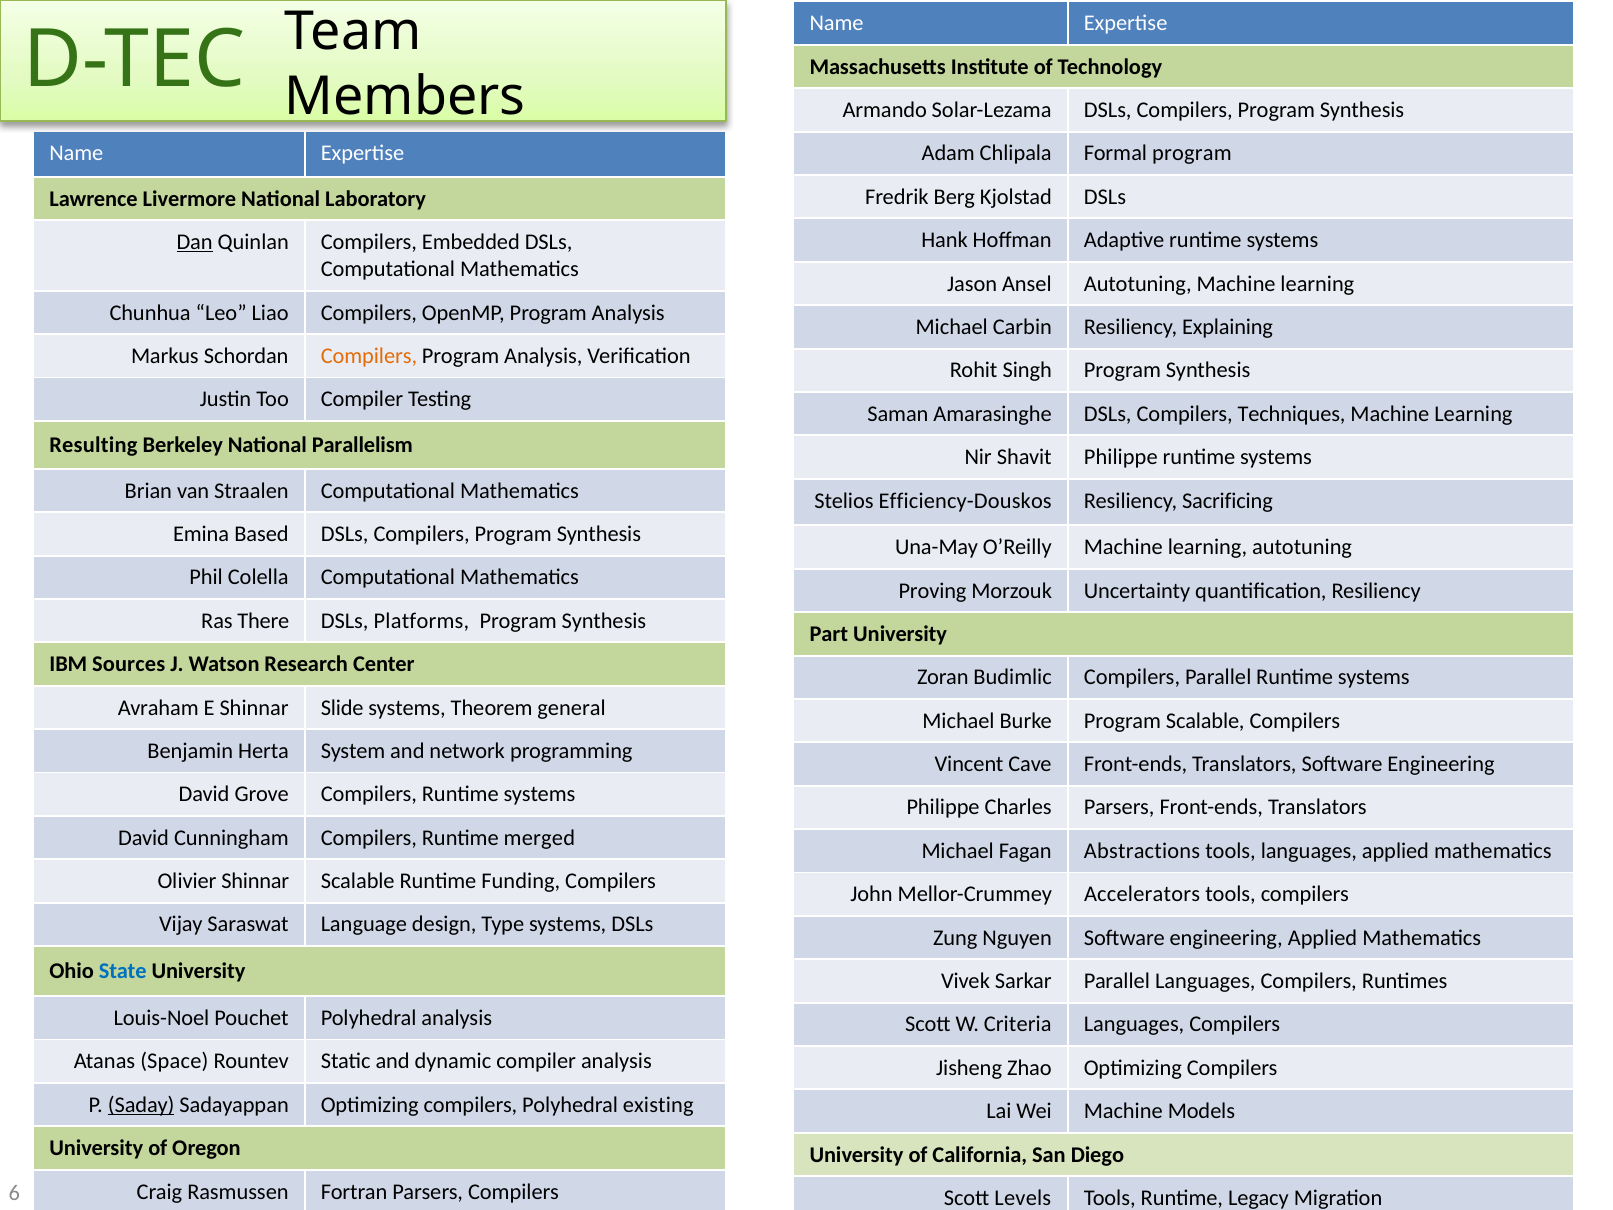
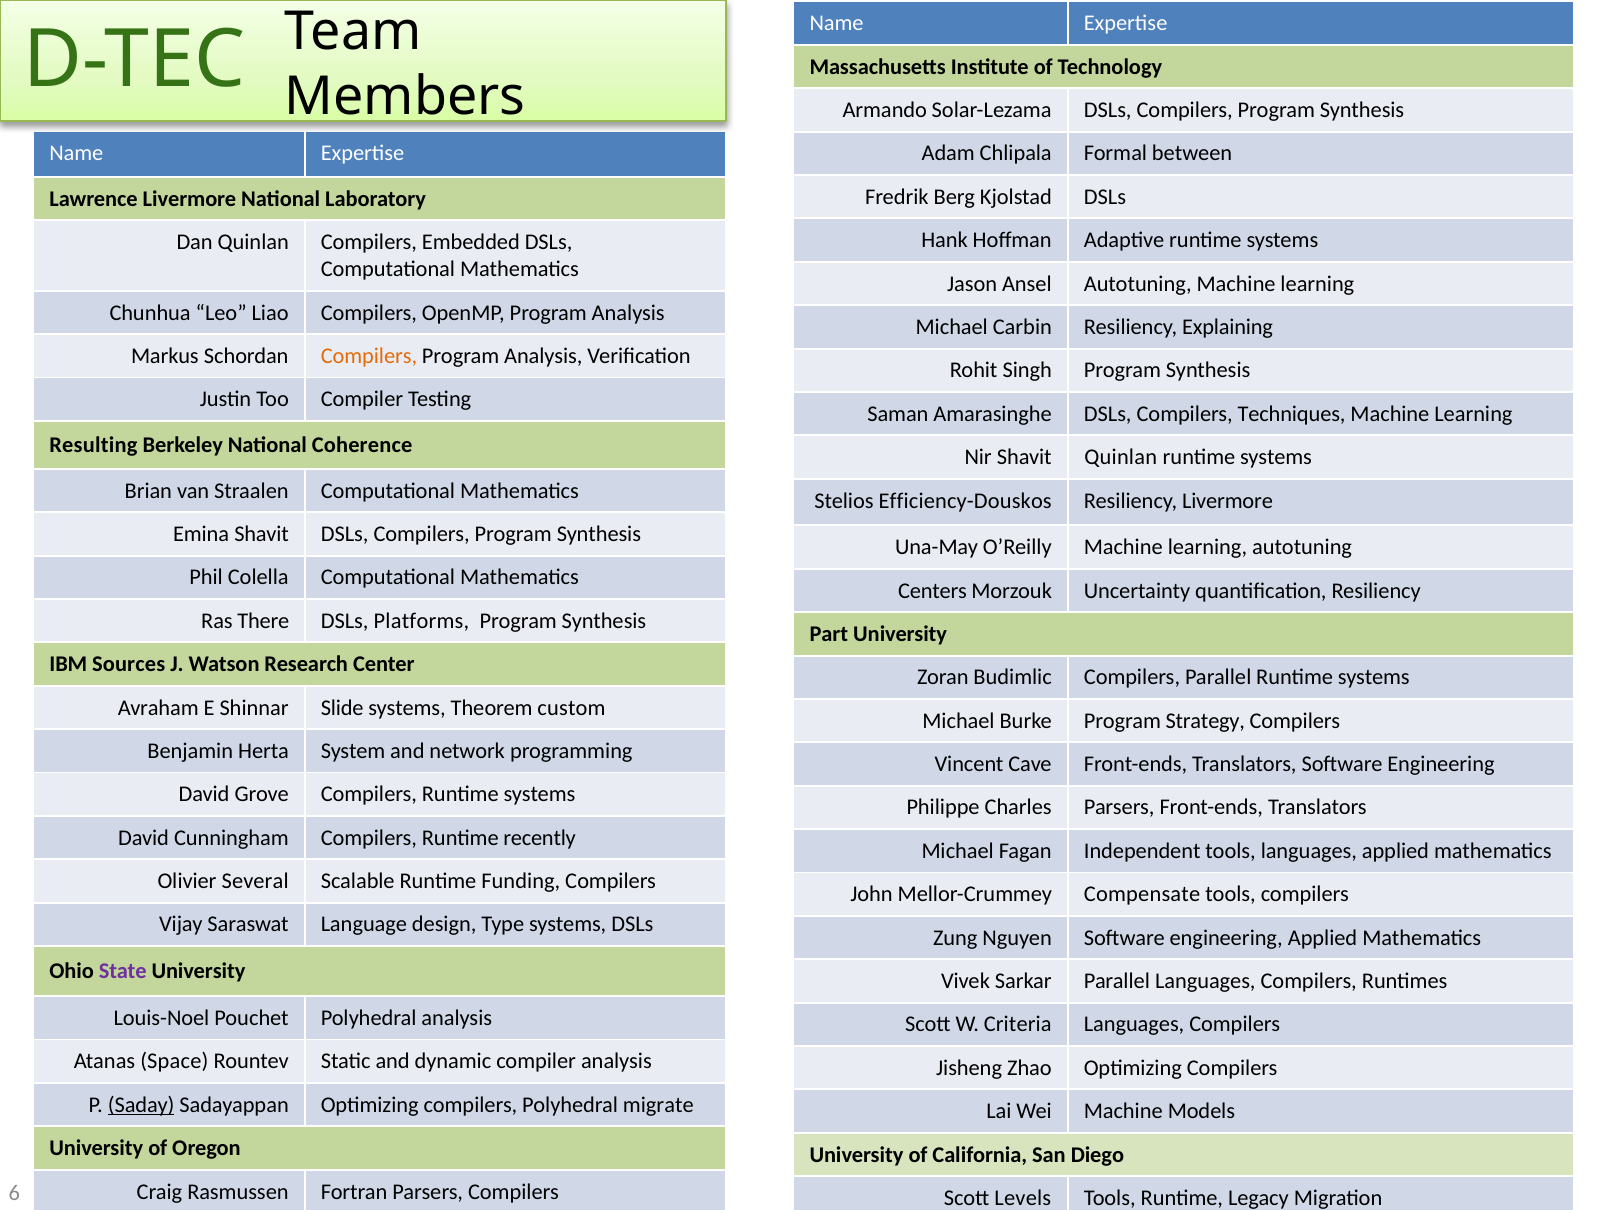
Formal program: program -> between (1192, 154)
Dan underline: present -> none (195, 242)
Parallelism: Parallelism -> Coherence (362, 445)
Shavit Philippe: Philippe -> Quinlan (1121, 457)
Resiliency Sacrificing: Sacrificing -> Livermore (1227, 501)
Emina Based: Based -> Shavit (262, 534)
Proving: Proving -> Centers (933, 591)
general: general -> custom (572, 707)
Program Scalable: Scalable -> Strategy (1205, 721)
merged: merged -> recently (540, 838)
Abstractions: Abstractions -> Independent (1142, 851)
Olivier Shinnar: Shinnar -> Several (255, 881)
Accelerators: Accelerators -> Compensate (1142, 894)
State colour: blue -> purple (123, 971)
existing: existing -> migrate (658, 1105)
